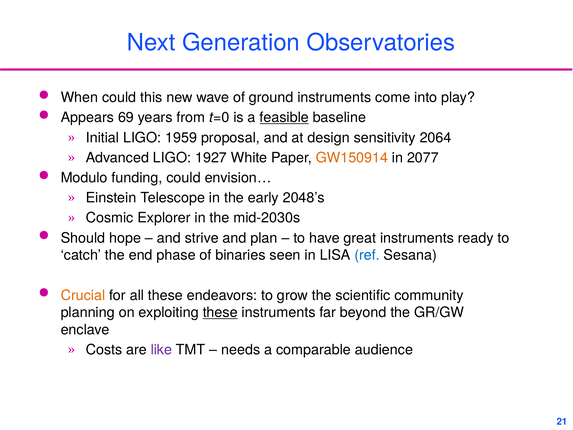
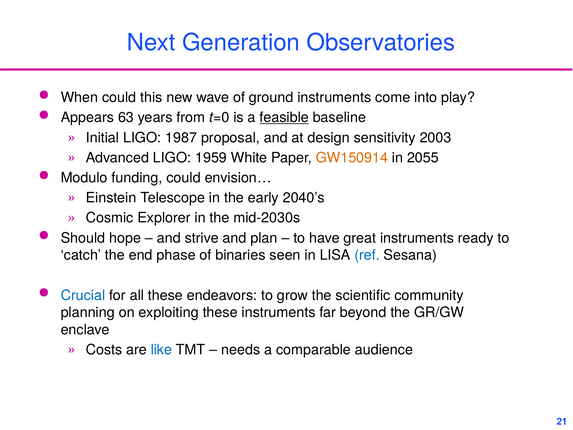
69: 69 -> 63 (126, 117)
1959: 1959 -> 1987 (181, 138)
2064: 2064 -> 2003 (436, 138)
1927: 1927 -> 1959 (211, 158)
2077: 2077 -> 2055 (423, 158)
2048’s: 2048’s -> 2040’s (304, 198)
Crucial colour: orange -> blue (83, 295)
these underline: present -> none (220, 312)
like colour: purple -> blue (161, 350)
